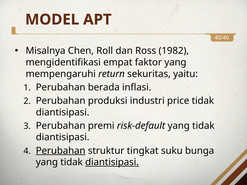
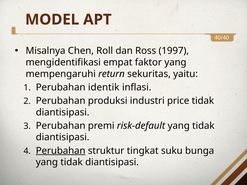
1982: 1982 -> 1997 (174, 51)
berada: berada -> identik (104, 87)
diantisipasi underline: present -> none (112, 162)
